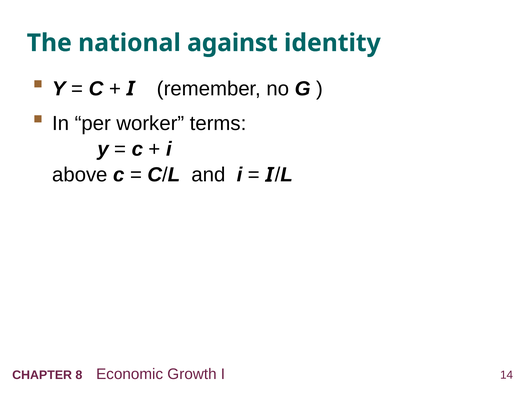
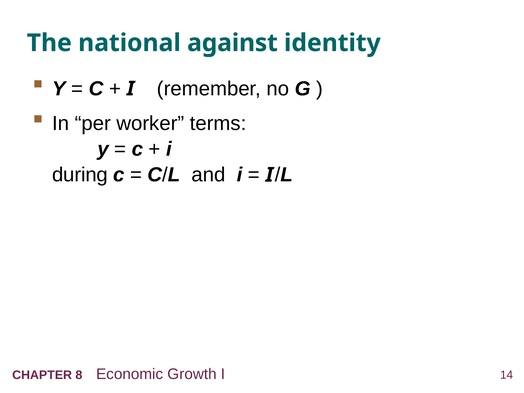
above: above -> during (80, 175)
